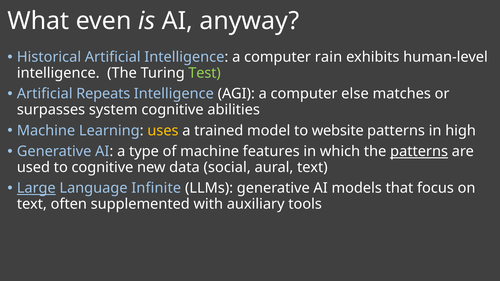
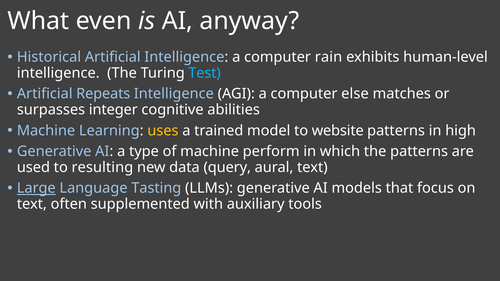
Test colour: light green -> light blue (205, 73)
system: system -> integer (113, 110)
features: features -> perform (271, 152)
patterns underline: present -> none (419, 152)
to cognitive: cognitive -> resulting (102, 167)
social: social -> query (227, 167)
Infinite: Infinite -> Tasting (156, 188)
